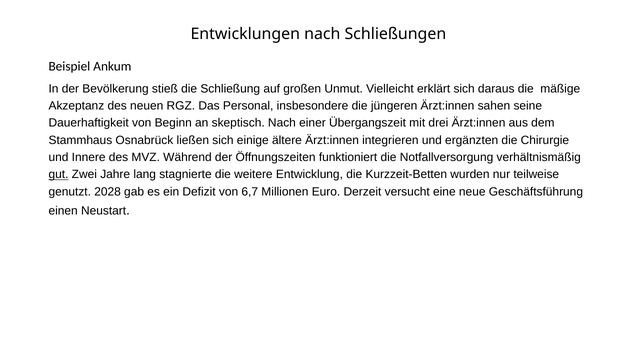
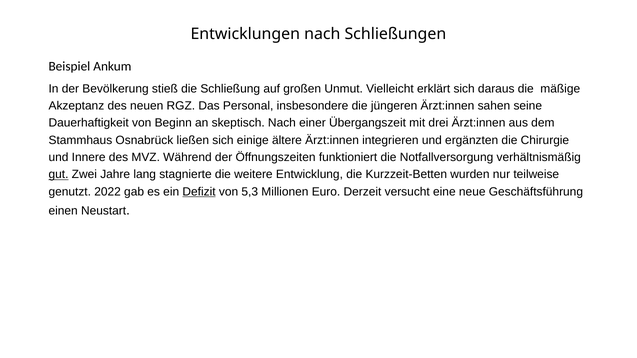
2028: 2028 -> 2022 (108, 192)
Defizit underline: none -> present (199, 192)
6,7: 6,7 -> 5,3 (250, 192)
